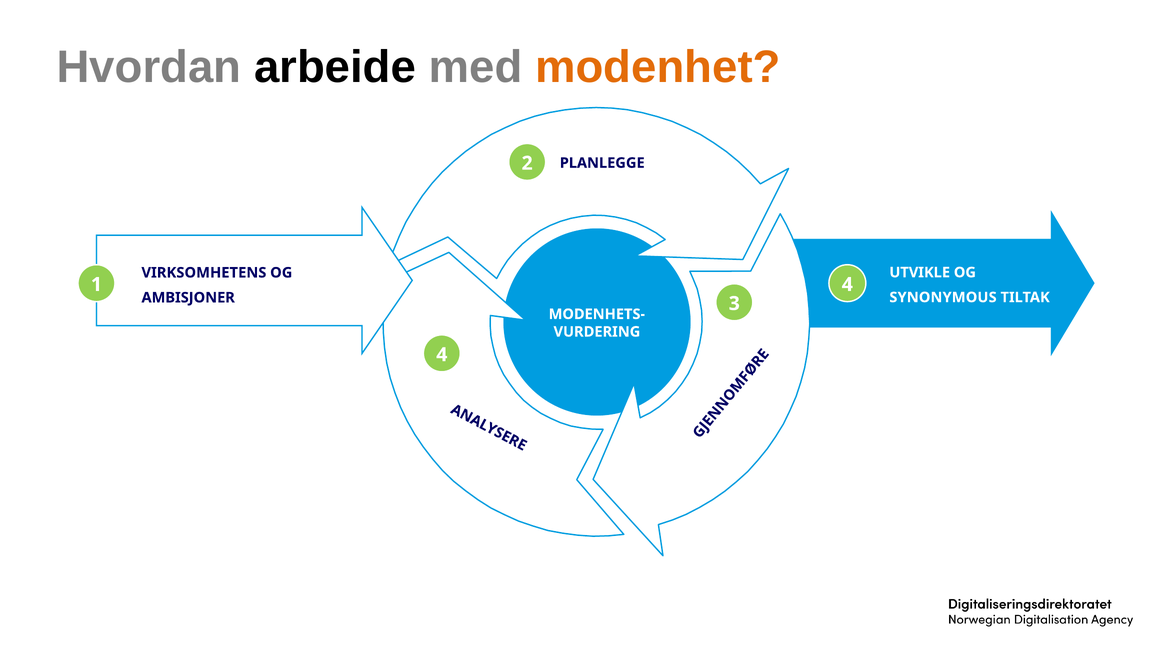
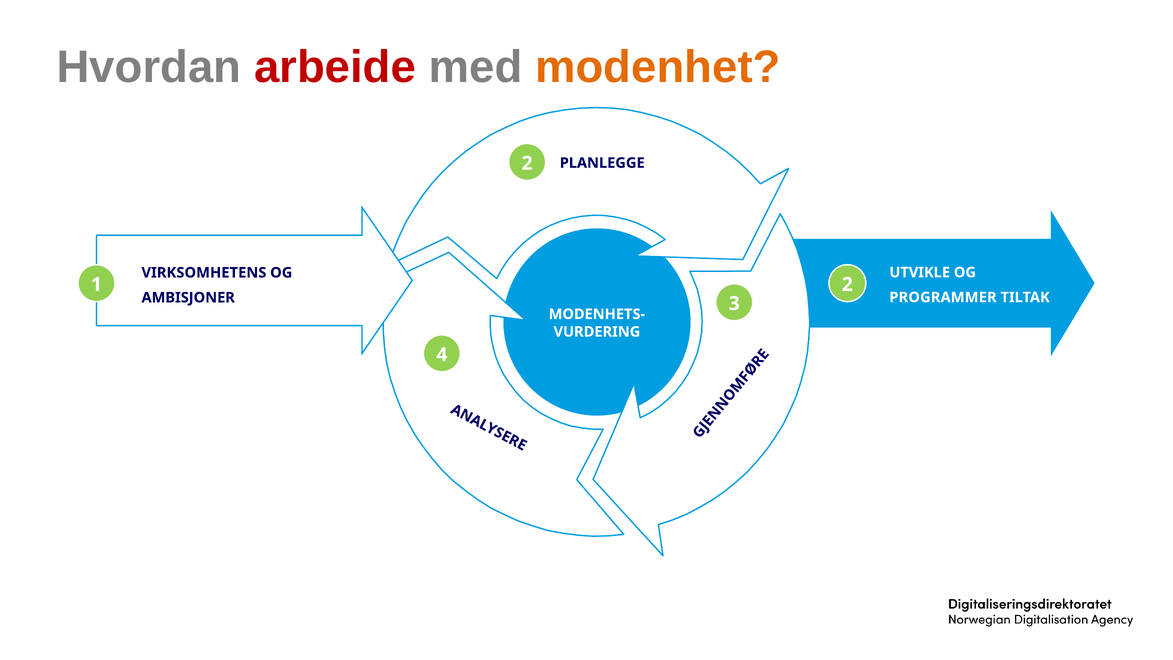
arbeide colour: black -> red (335, 67)
1 4: 4 -> 2 (847, 284)
SYNONYMOUS: SYNONYMOUS -> PROGRAMMER (943, 297)
